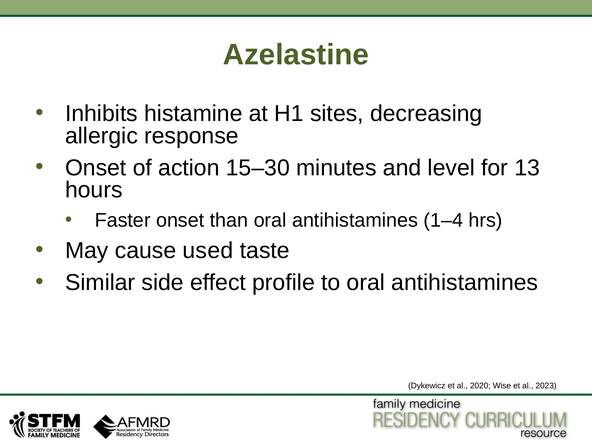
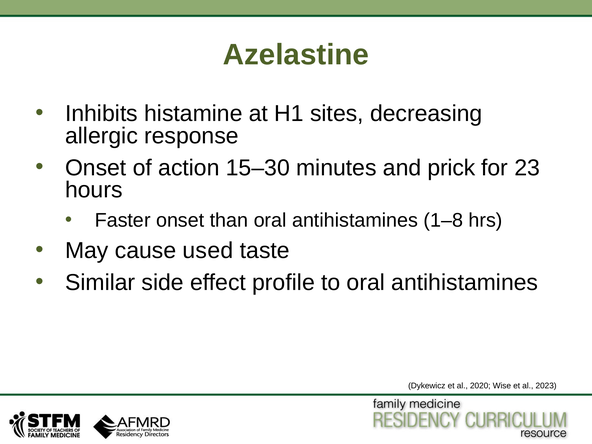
level: level -> prick (451, 168)
13: 13 -> 23 (527, 168)
1–4: 1–4 -> 1–8 (443, 220)
